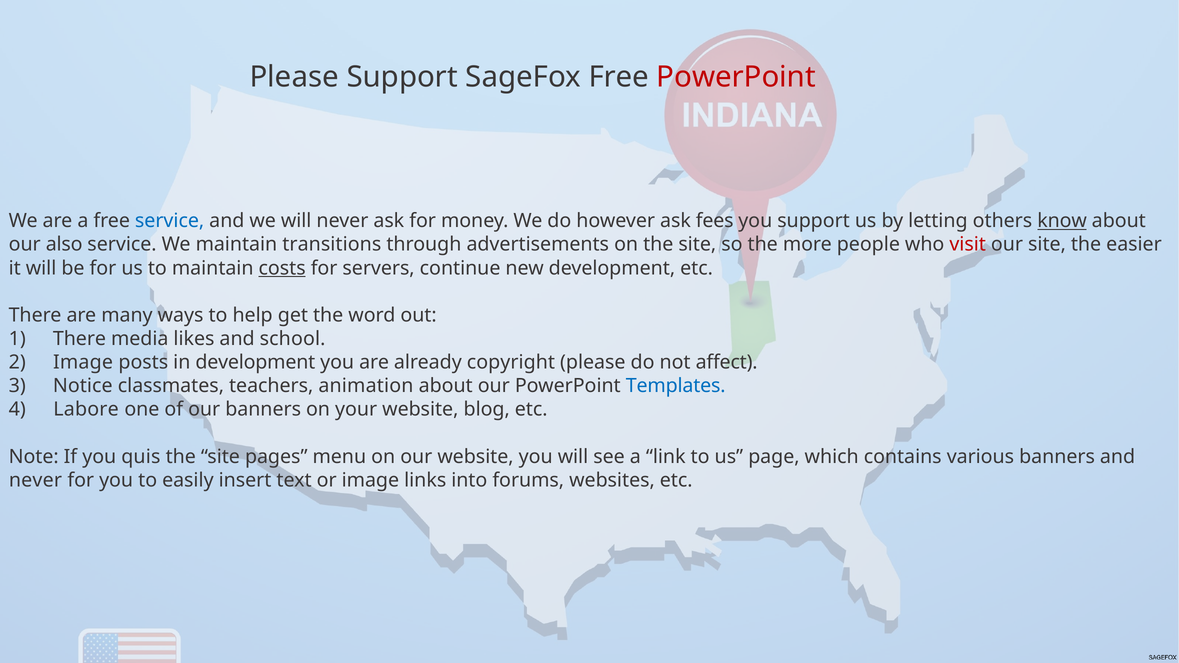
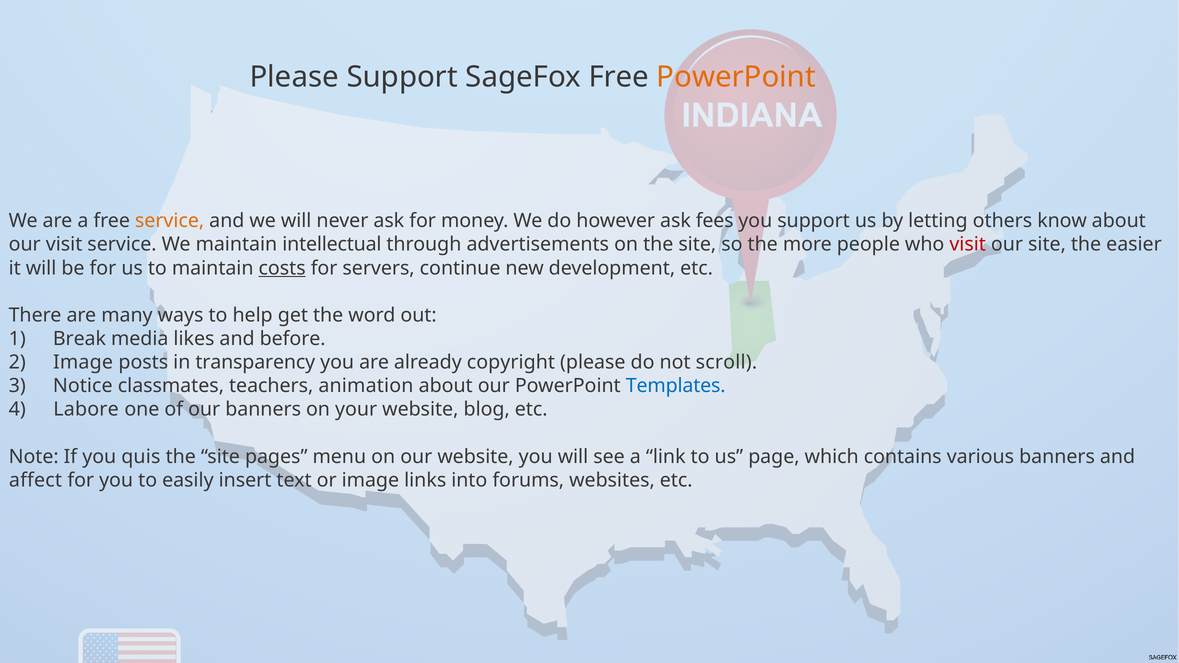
PowerPoint colour: red -> orange (736, 77)
service colour: blue -> orange (170, 221)
know underline: present -> none (1062, 221)
our also: also -> visit (64, 245)
transitions: transitions -> intellectual (332, 245)
There: There -> Break (79, 339)
school: school -> before (293, 339)
in development: development -> transparency (255, 362)
affect: affect -> scroll (726, 362)
never: never -> affect (35, 480)
